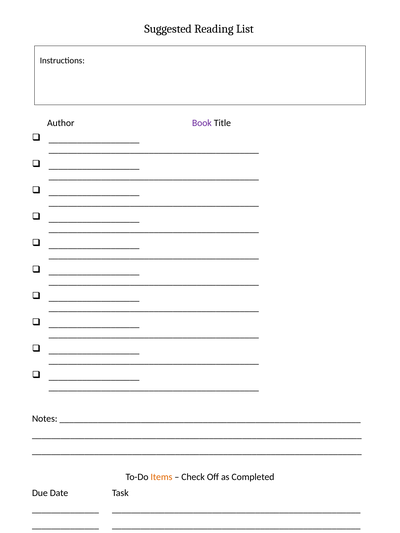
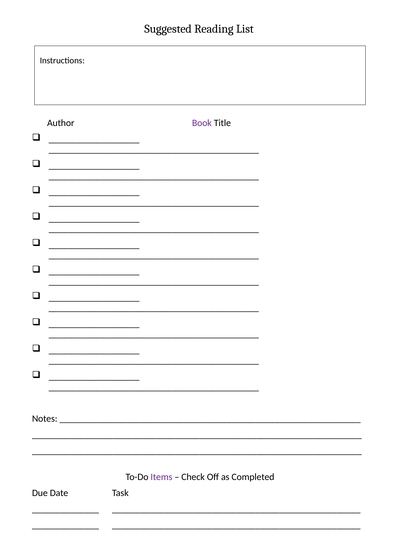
Items colour: orange -> purple (161, 477)
